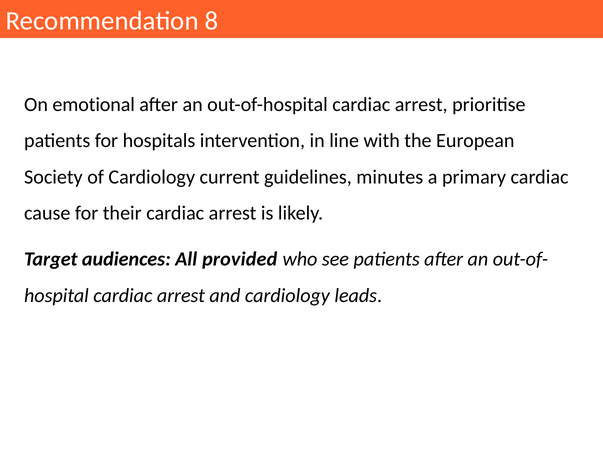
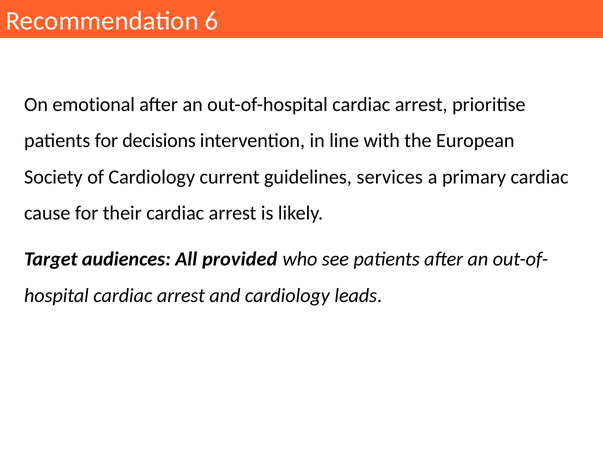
8: 8 -> 6 (212, 21)
hospitals: hospitals -> decisions (159, 141)
minutes: minutes -> services (390, 177)
